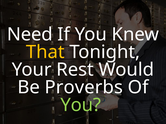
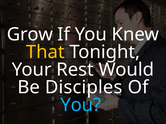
Need: Need -> Grow (30, 35)
Proverbs: Proverbs -> Disciples (84, 88)
You colour: light green -> light blue (81, 105)
